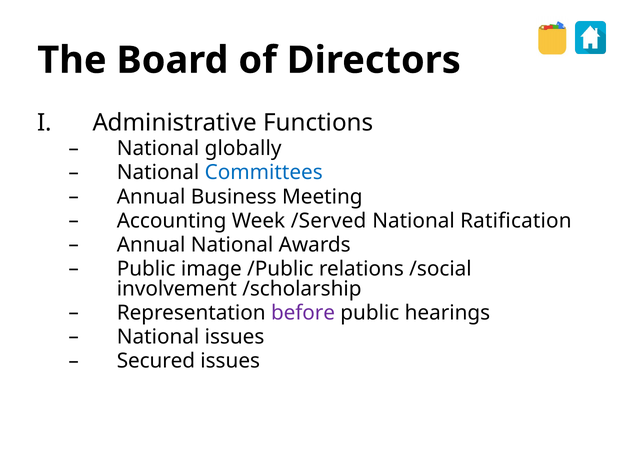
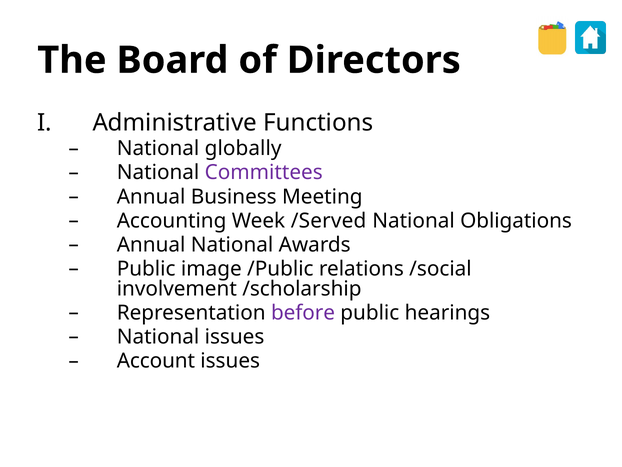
Committees colour: blue -> purple (264, 172)
Ratification: Ratification -> Obligations (516, 221)
Secured: Secured -> Account (156, 361)
